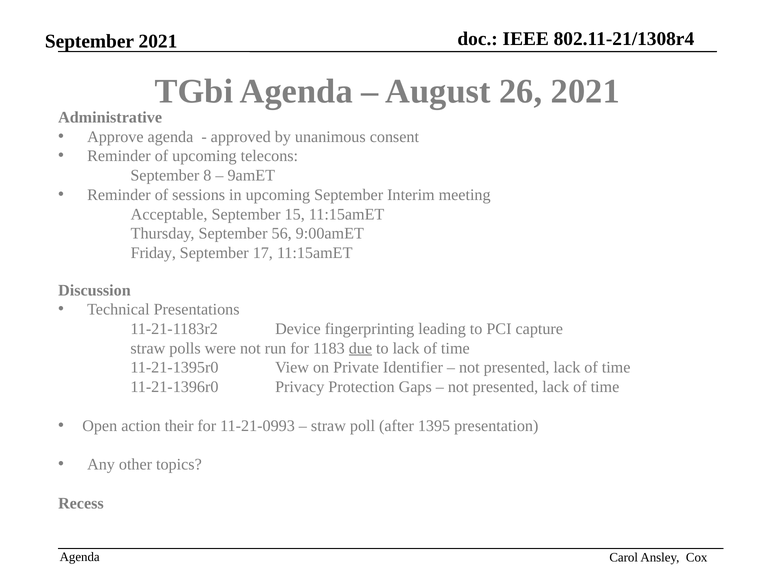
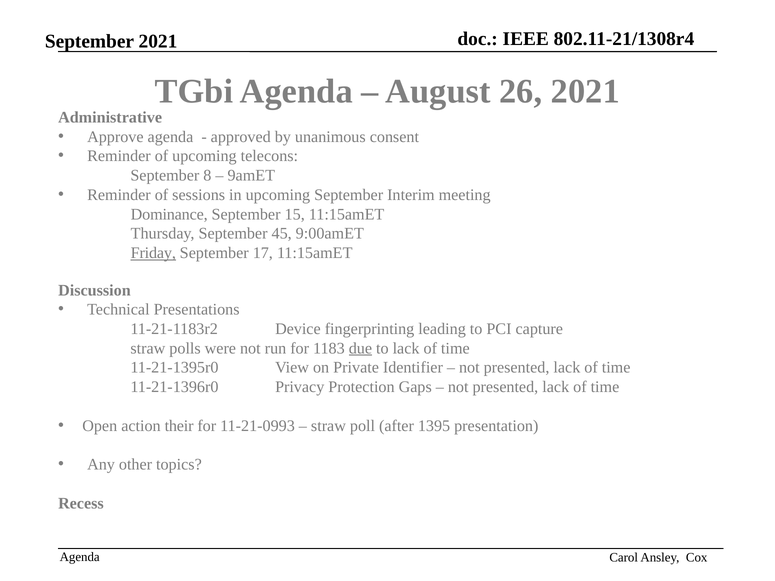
Acceptable: Acceptable -> Dominance (169, 214)
56: 56 -> 45 (282, 234)
Friday underline: none -> present (153, 253)
